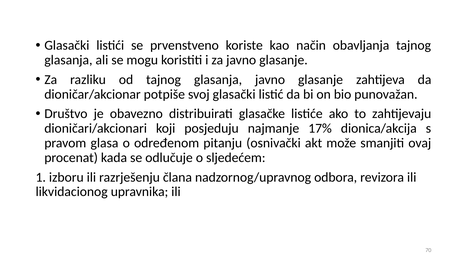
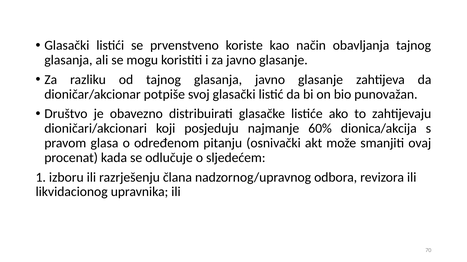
17%: 17% -> 60% (320, 129)
